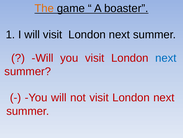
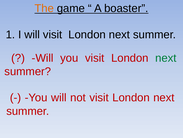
next colour: blue -> green (166, 58)
